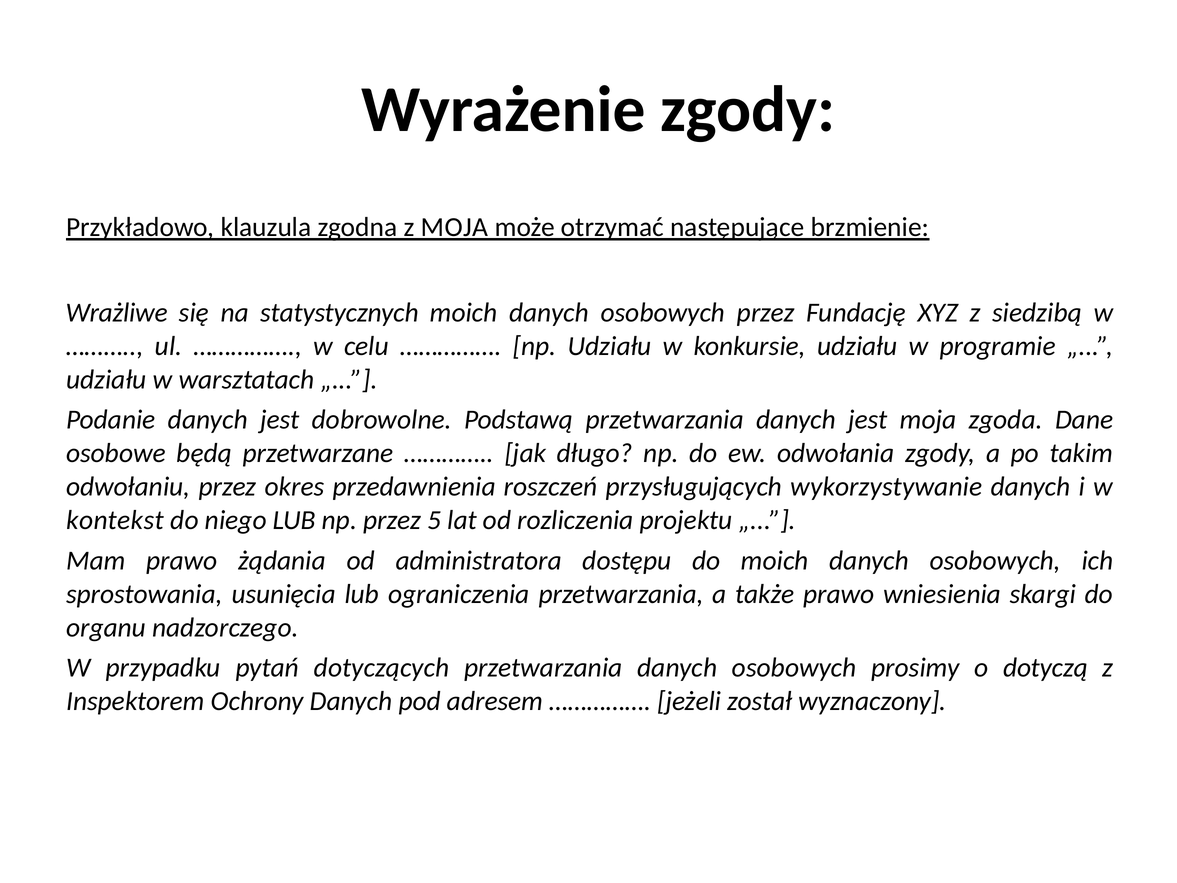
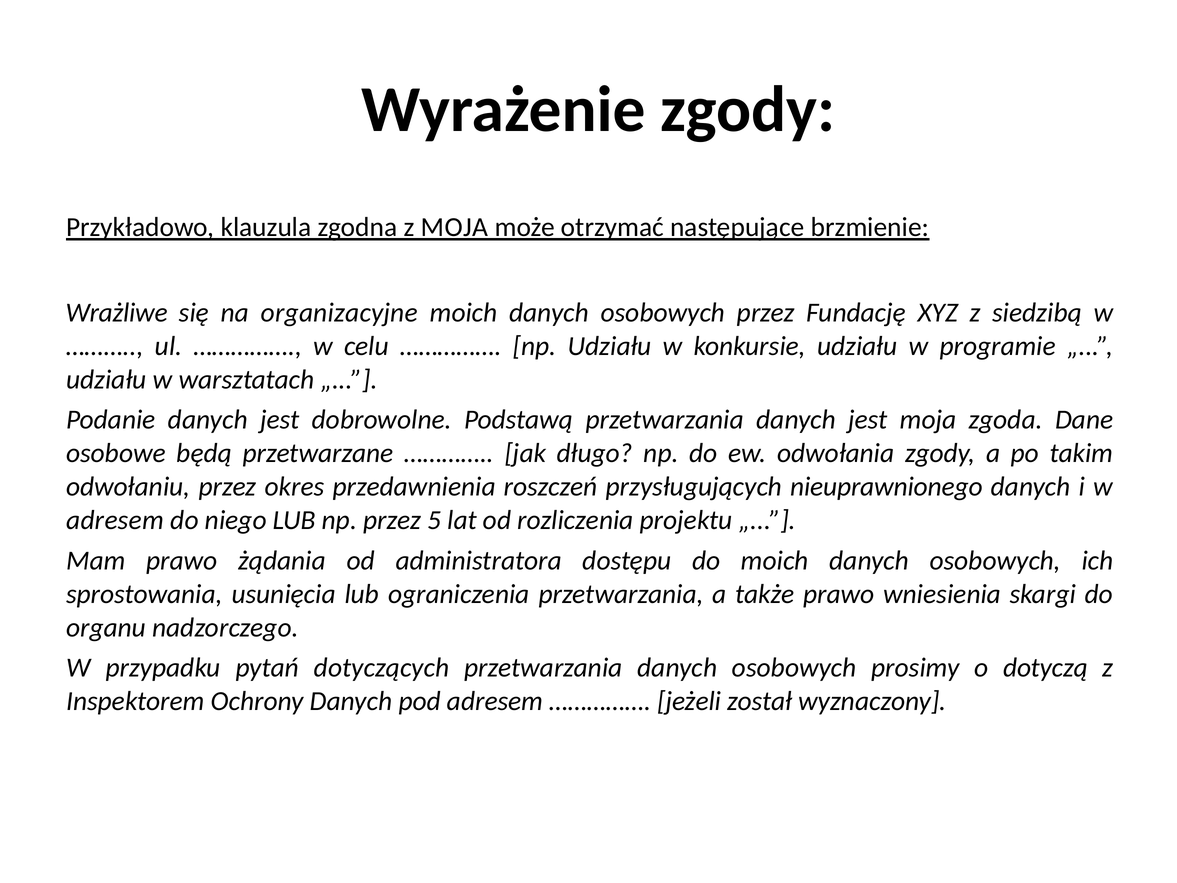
statystycznych: statystycznych -> organizacyjne (339, 312)
wykorzystywanie: wykorzystywanie -> nieuprawnionego (887, 487)
kontekst: kontekst -> adresem (115, 520)
